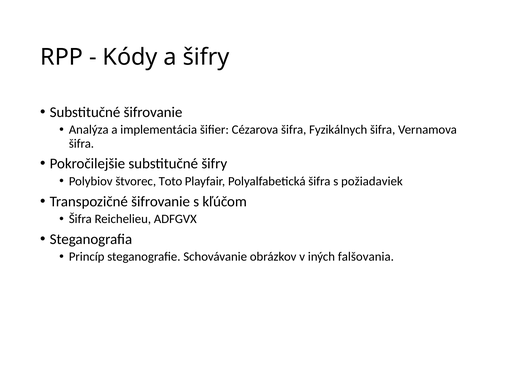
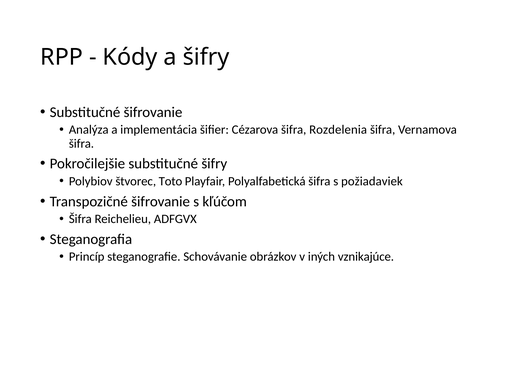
Fyzikálnych: Fyzikálnych -> Rozdelenia (338, 130)
falšovania: falšovania -> vznikajúce (366, 257)
